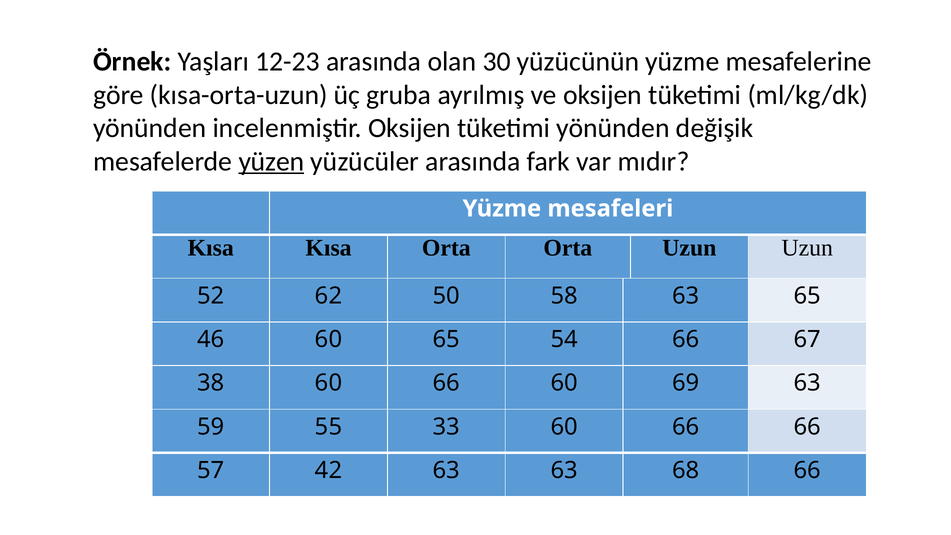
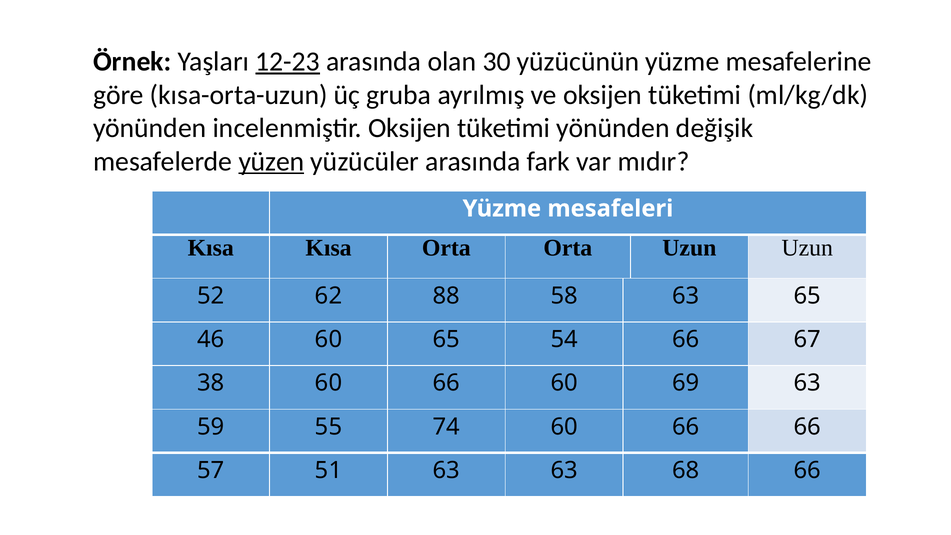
12-23 underline: none -> present (288, 62)
50: 50 -> 88 (446, 296)
33: 33 -> 74 (446, 427)
42: 42 -> 51 (329, 470)
